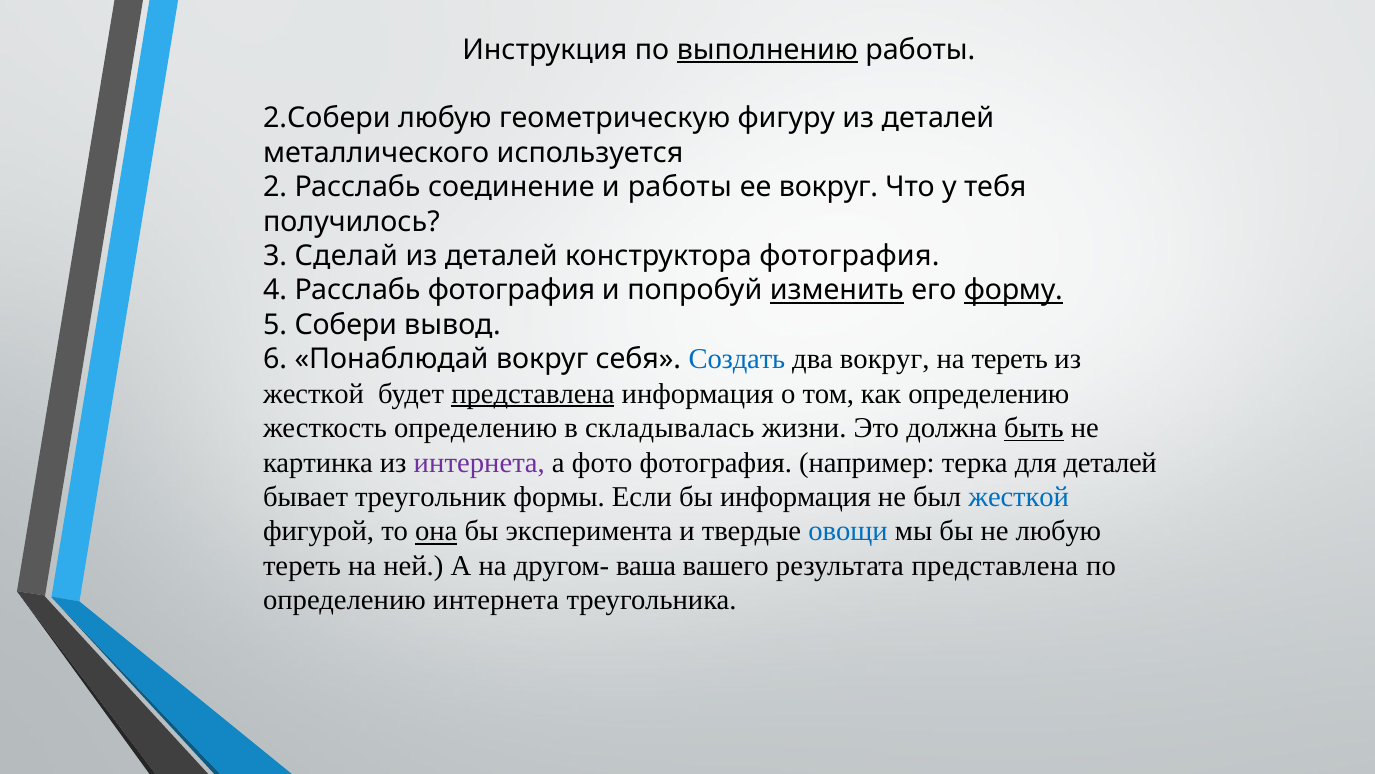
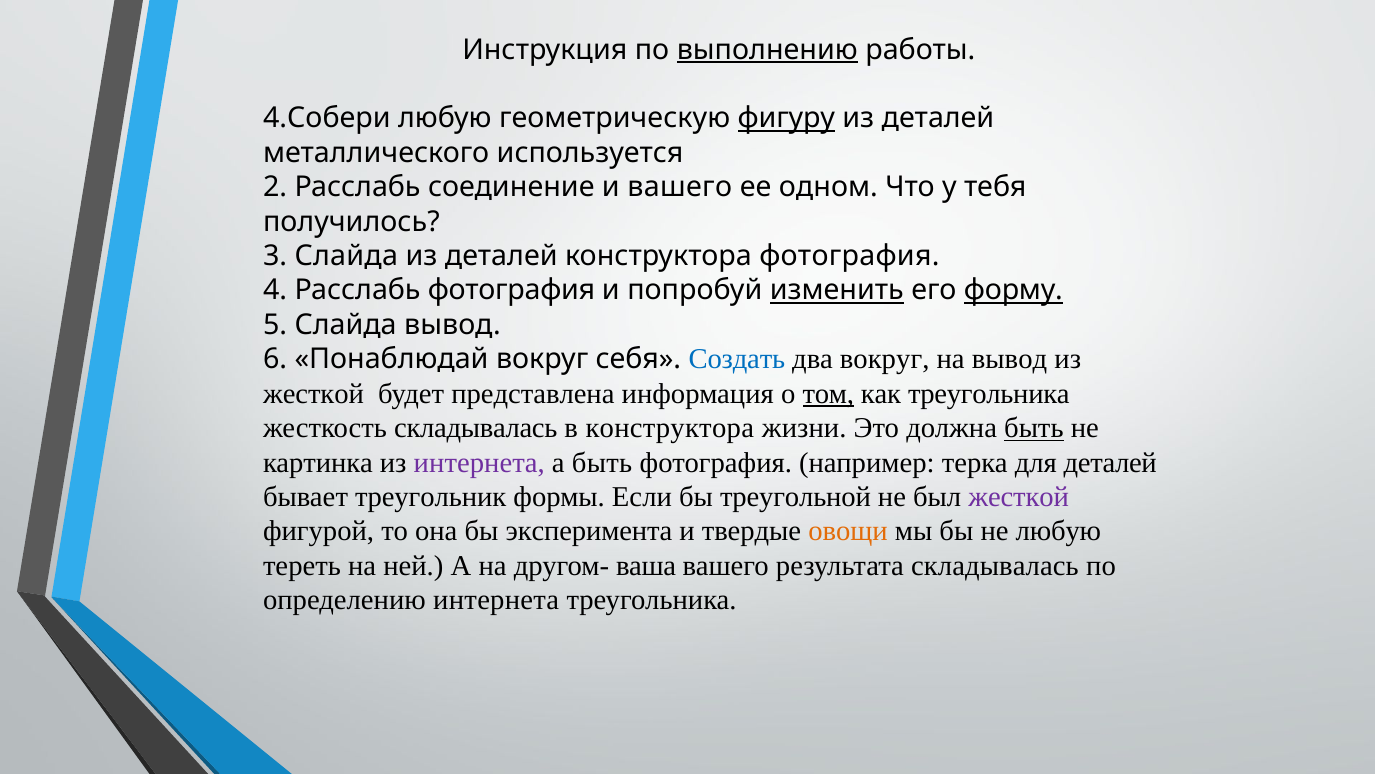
2.Собери: 2.Собери -> 4.Собери (327, 118)
фигуру underline: none -> present (786, 118)
и работы: работы -> вашего (680, 187)
ее вокруг: вокруг -> одном (828, 187)
3 Сделай: Сделай -> Слайда (346, 256)
5 Собери: Собери -> Слайда (346, 325)
на тереть: тереть -> вывод (1010, 359)
представлена underline: present -> none (533, 393)
том underline: none -> present (828, 393)
как определению: определению -> треугольника (989, 393)
жесткость определению: определению -> складывалась (476, 428)
в складывалась: складывалась -> конструктора (670, 428)
а фото: фото -> быть (602, 462)
бы информация: информация -> треугольной (796, 497)
жесткой colour: blue -> purple (1019, 497)
она underline: present -> none (436, 531)
овощи colour: blue -> orange (848, 531)
результата представлена: представлена -> складывалась (995, 565)
